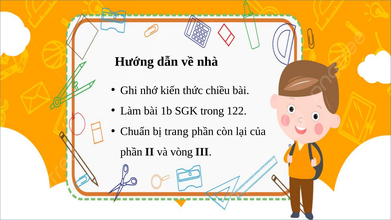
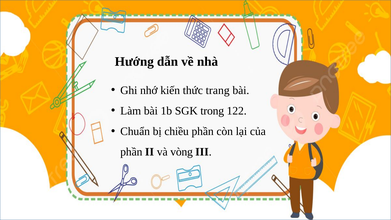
chiều: chiều -> trang (218, 90)
trang: trang -> chiều (177, 131)
